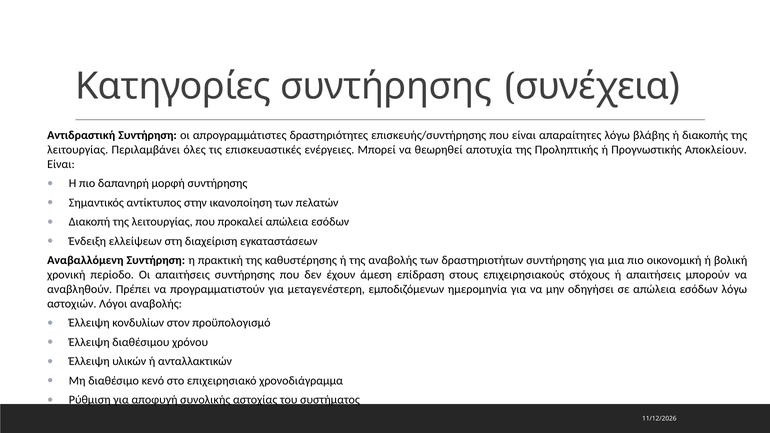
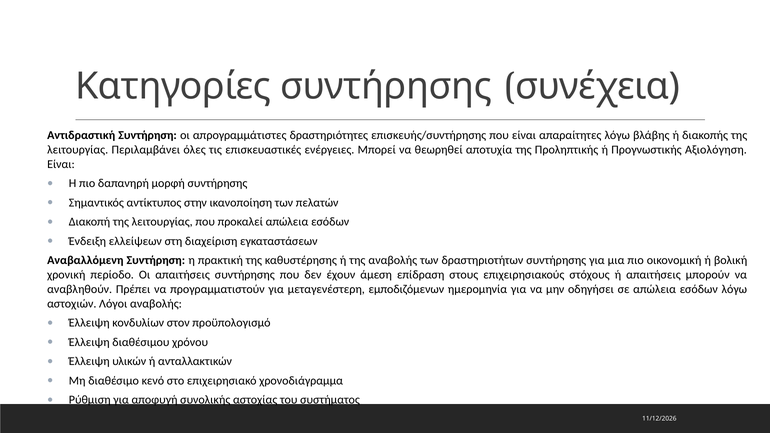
Αποκλείουν: Αποκλείουν -> Αξιολόγηση (716, 150)
